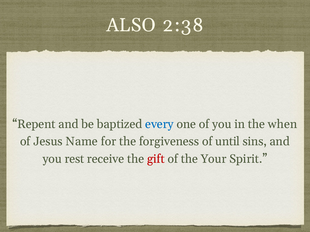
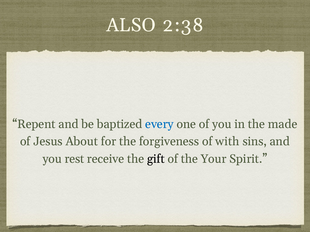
when: when -> made (283, 124)
Name: Name -> About (82, 142)
until: until -> with (227, 142)
gift colour: red -> black (156, 159)
